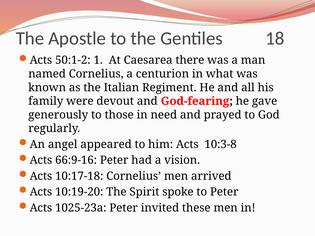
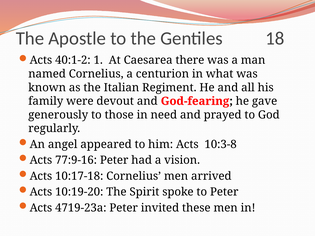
50:1-2: 50:1-2 -> 40:1-2 (73, 60)
66:9-16: 66:9-16 -> 77:9-16 (76, 160)
1025-23a: 1025-23a -> 4719-23a (81, 208)
